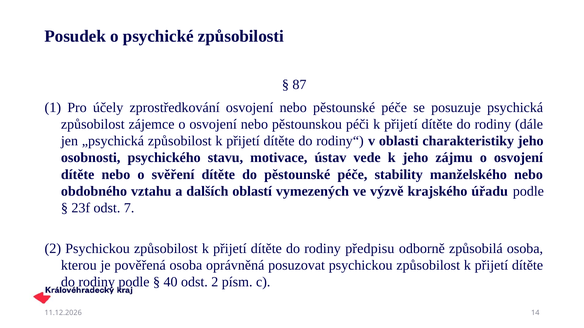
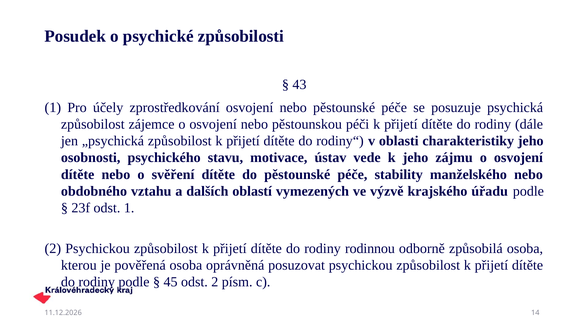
87: 87 -> 43 (299, 85)
odst 7: 7 -> 1 (129, 208)
předpisu: předpisu -> rodinnou (370, 249)
40: 40 -> 45 (171, 282)
